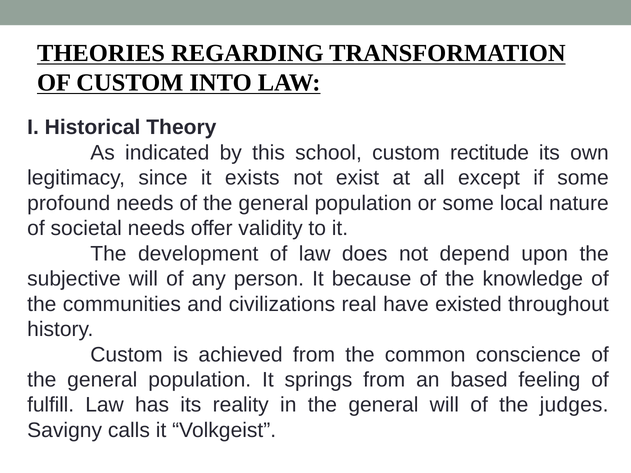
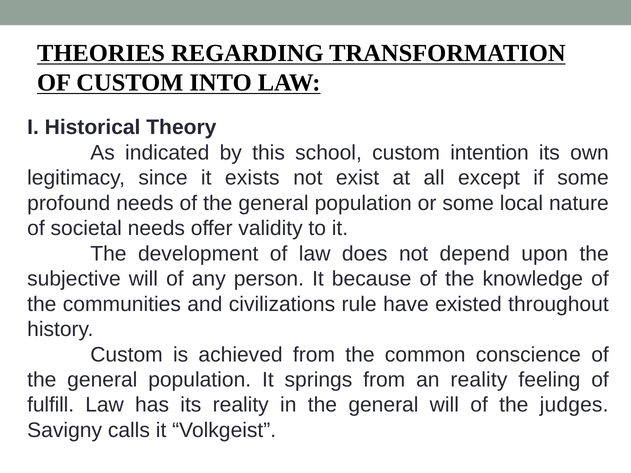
rectitude: rectitude -> intention (490, 153)
real: real -> rule (359, 304)
an based: based -> reality (479, 380)
